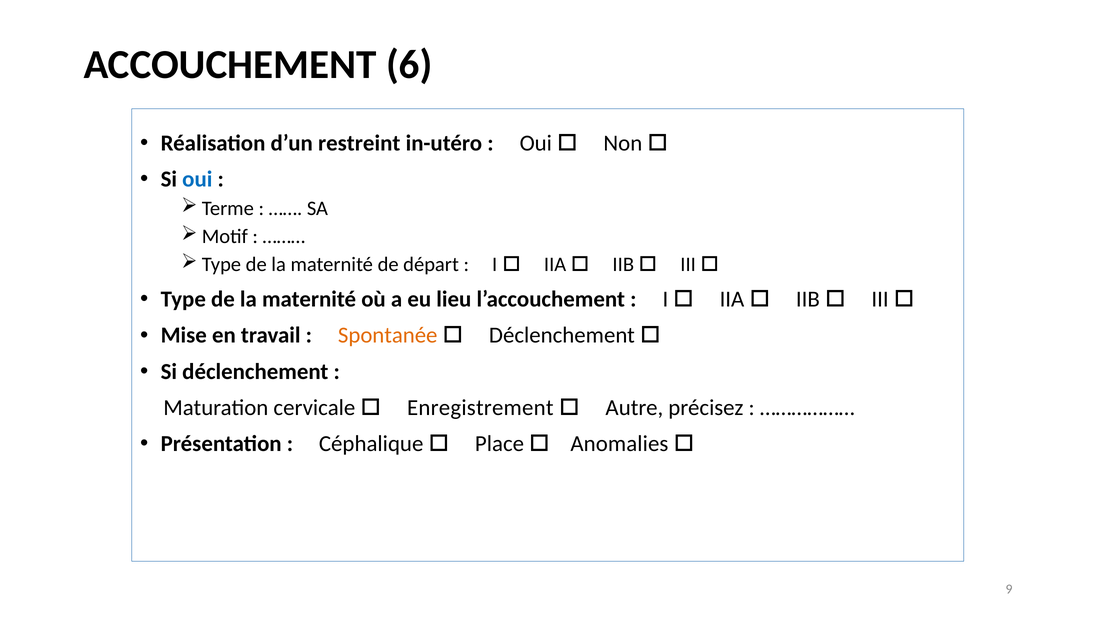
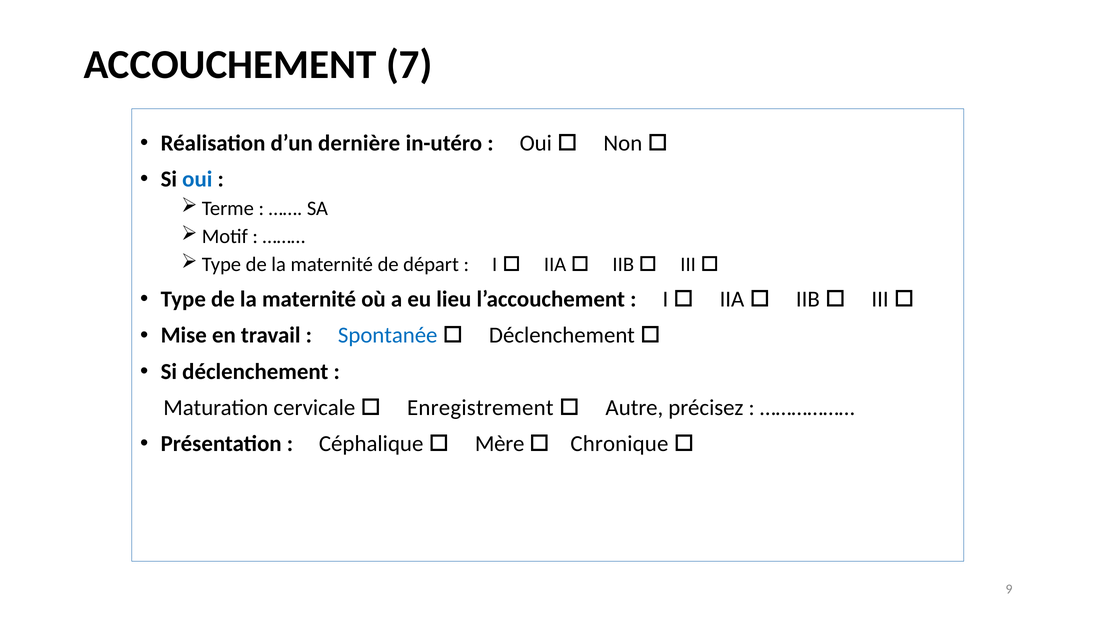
6: 6 -> 7 (409, 64)
restreint: restreint -> dernière (359, 143)
Spontanée colour: orange -> blue (388, 335)
Place: Place -> Mère (500, 443)
Anomalies: Anomalies -> Chronique (619, 443)
